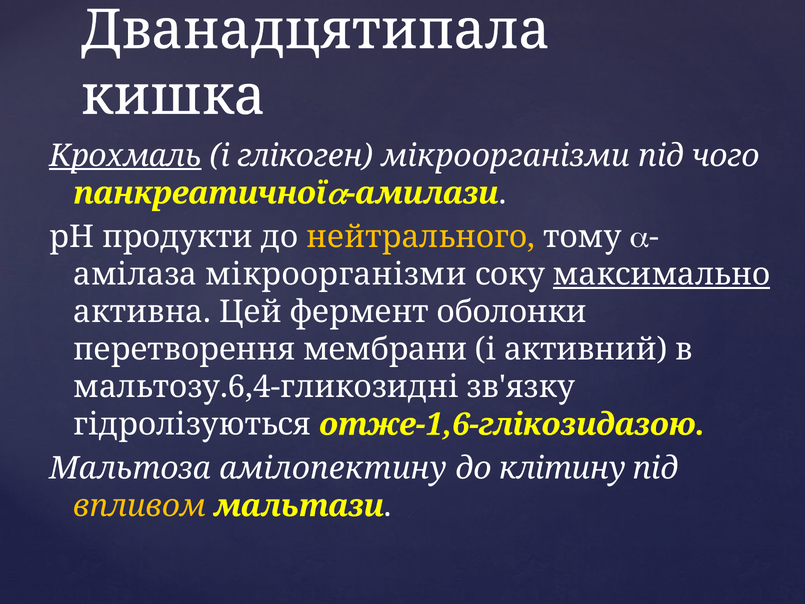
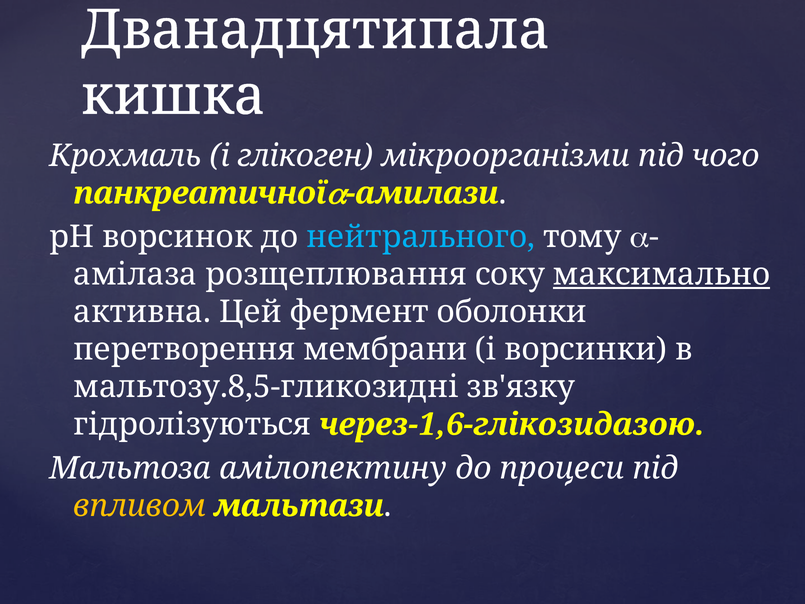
Крохмаль underline: present -> none (125, 156)
продукти: продукти -> ворсинок (177, 237)
нейтрального colour: yellow -> light blue (421, 237)
мікроорганізми: мікроорганізми -> розщеплювання (336, 274)
активний: активний -> ворсинки (586, 349)
мальтозу.6,4-гликозидні: мальтозу.6,4-гликозидні -> мальтозу.8,5-гликозидні (266, 387)
отже-1,6-глікозидазою: отже-1,6-глікозидазою -> через-1,6-глікозидазою (512, 424)
клітину: клітину -> процеси (562, 468)
